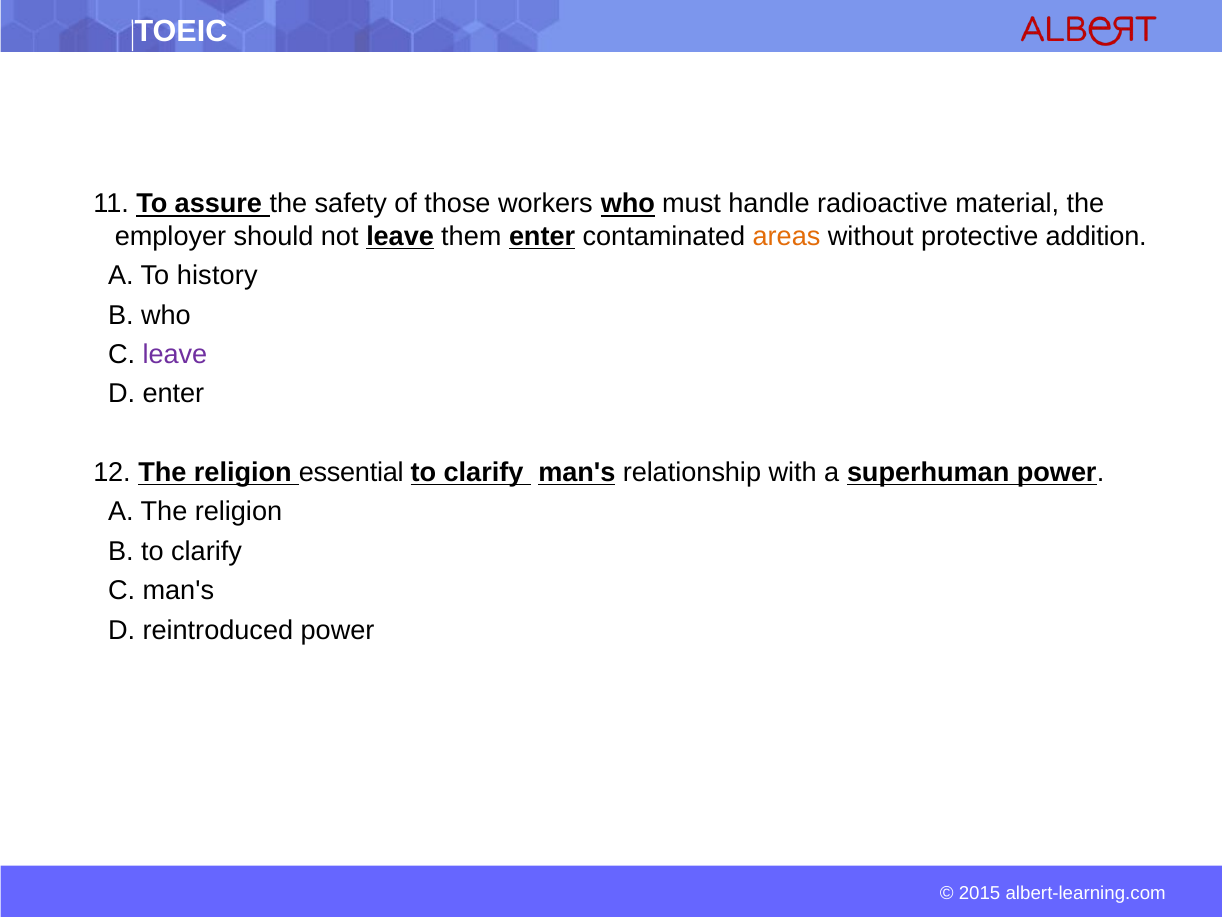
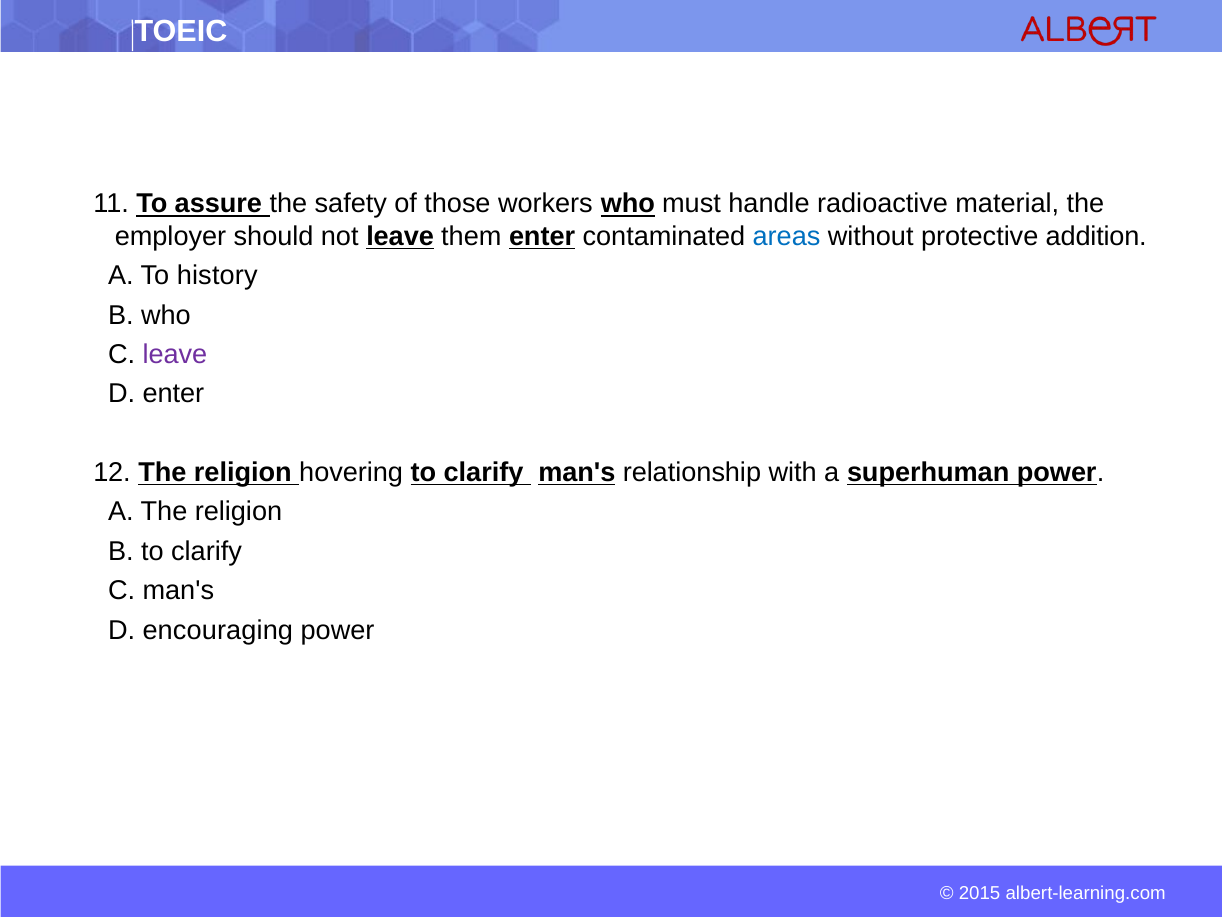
areas colour: orange -> blue (787, 236)
essential: essential -> hovering (351, 472)
reintroduced: reintroduced -> encouraging (218, 630)
